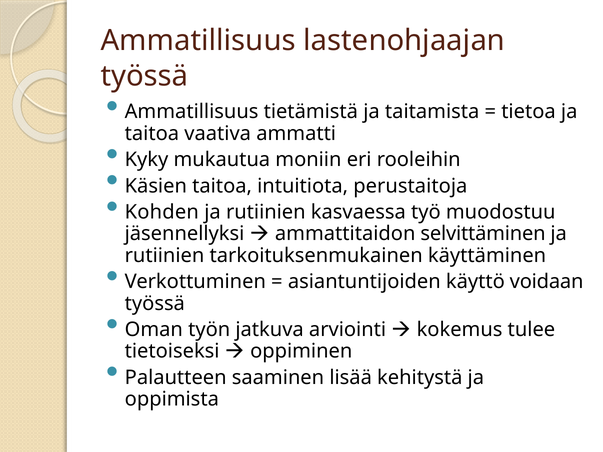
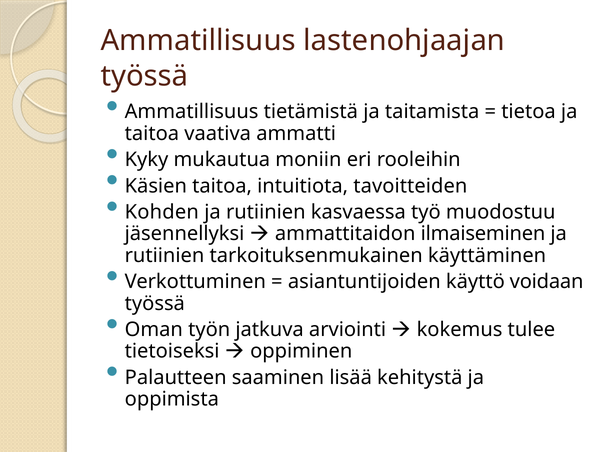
perustaitoja: perustaitoja -> tavoitteiden (410, 186)
selvittäminen: selvittäminen -> ilmaiseminen (483, 234)
